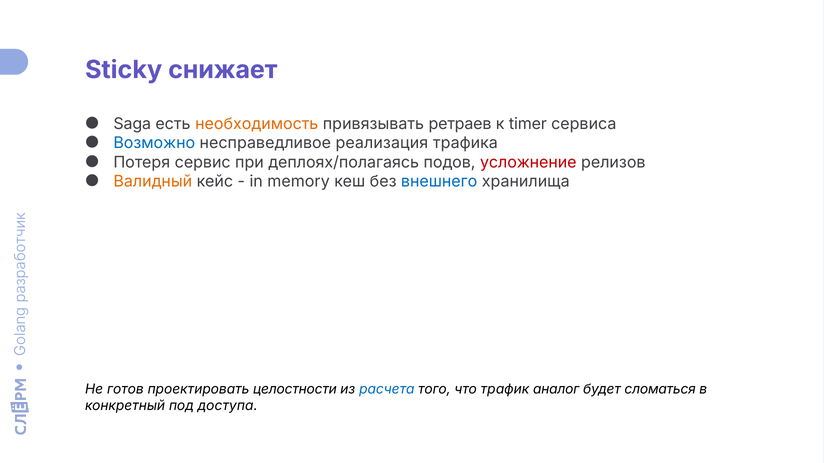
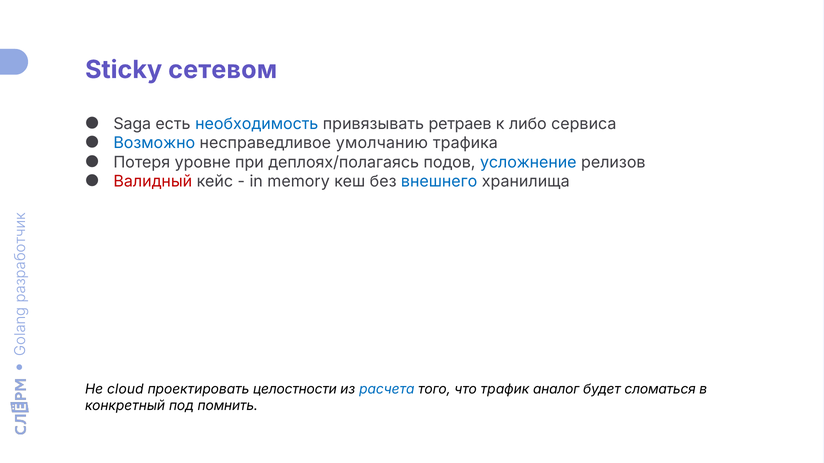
снижает: снижает -> сетевом (223, 70)
необходимость colour: orange -> blue (257, 124)
timer: timer -> либо (528, 124)
реализация: реализация -> умолчанию (382, 143)
сервис: сервис -> уровне (203, 163)
усложнение colour: red -> blue (528, 163)
Валидный colour: orange -> red (153, 182)
готов: готов -> cloud (125, 390)
доступа: доступа -> помнить (228, 406)
